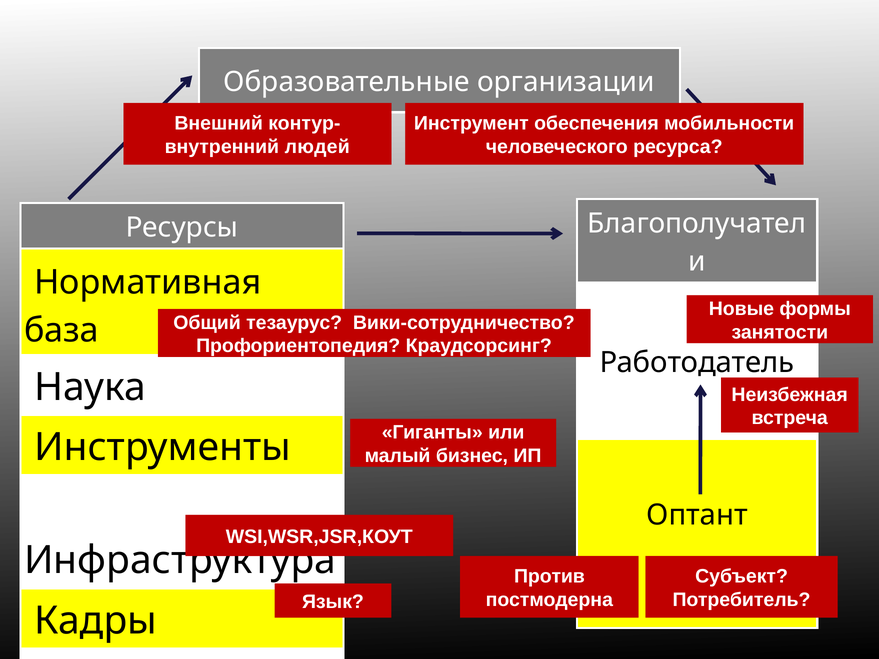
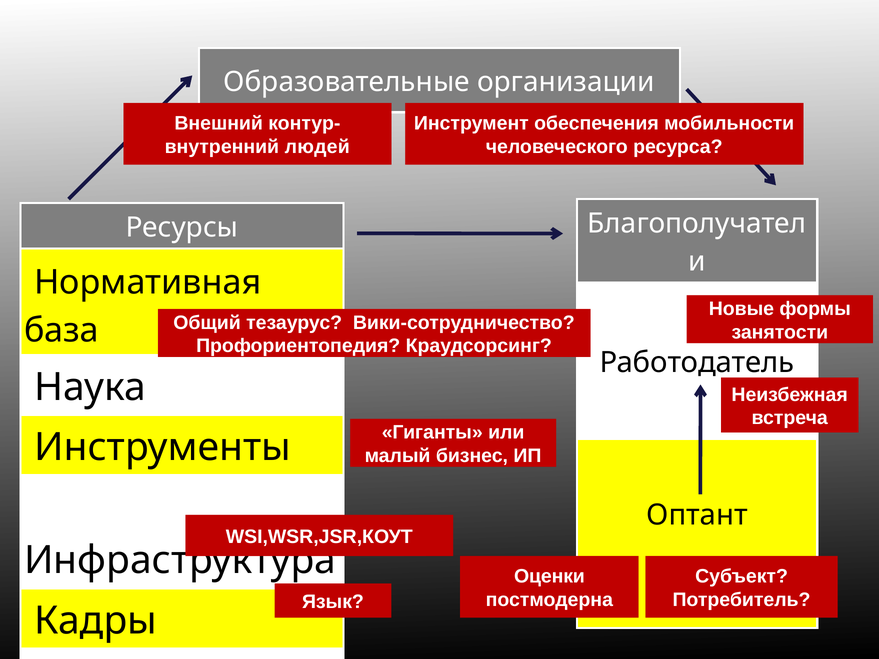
Против: Против -> Оценки (549, 577)
